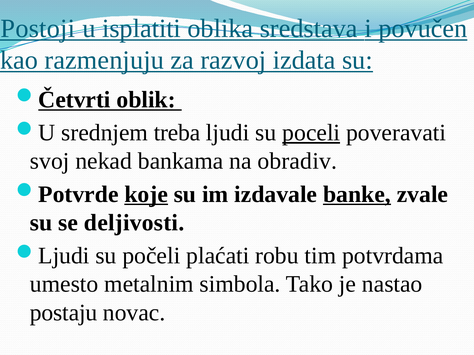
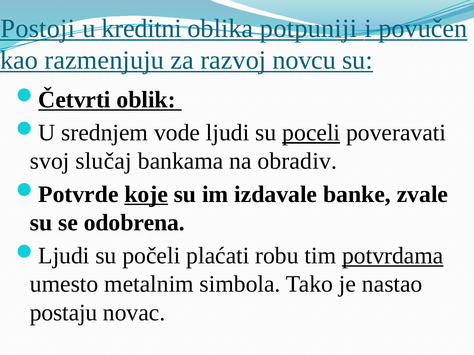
isplatiti: isplatiti -> kreditni (142, 29)
sredstava: sredstava -> potpuniji (308, 29)
izdata: izdata -> novcu (304, 60)
treba: treba -> vode (177, 133)
nekad: nekad -> slučaj (104, 161)
banke underline: present -> none (357, 194)
deljivosti: deljivosti -> odobrena (134, 223)
potvrdama underline: none -> present (393, 256)
